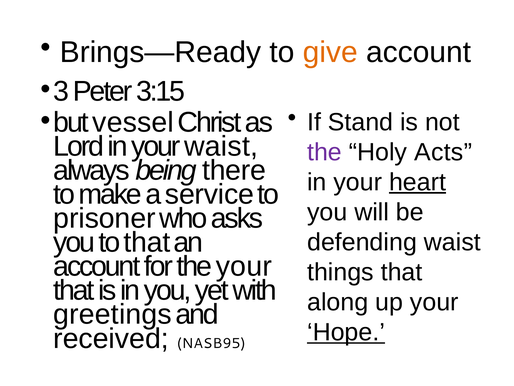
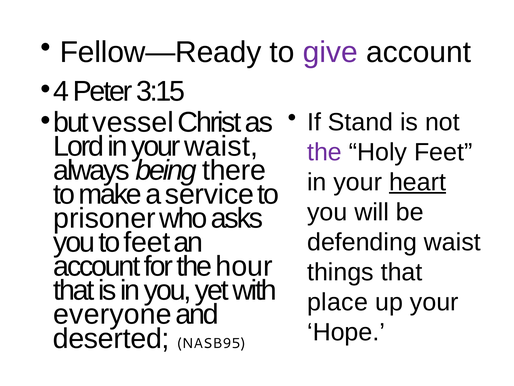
Brings—Ready: Brings—Ready -> Fellow—Ready (161, 52)
give colour: orange -> purple (330, 52)
3: 3 -> 4 (61, 91)
Holy Acts: Acts -> Feet (443, 152)
to that: that -> feet (147, 242)
the your: your -> hour (244, 266)
along: along -> place (338, 302)
greetings: greetings -> everyone (113, 314)
Hope underline: present -> none (346, 332)
received: received -> deserted (111, 338)
